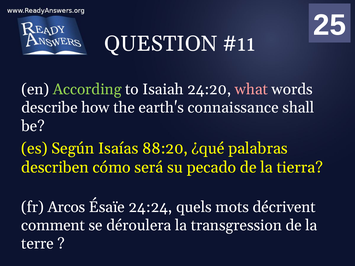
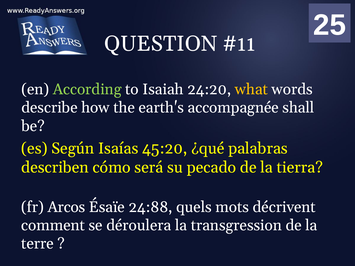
what colour: pink -> yellow (251, 89)
connaissance: connaissance -> accompagnée (233, 108)
88:20: 88:20 -> 45:20 (165, 149)
24:24: 24:24 -> 24:88 (151, 207)
